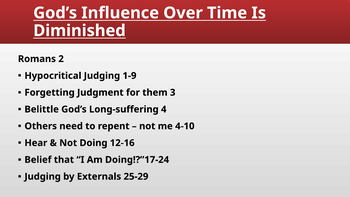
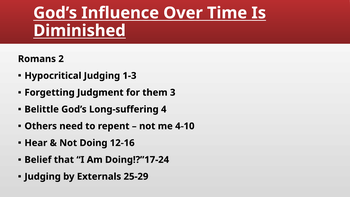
1-9: 1-9 -> 1-3 (130, 76)
